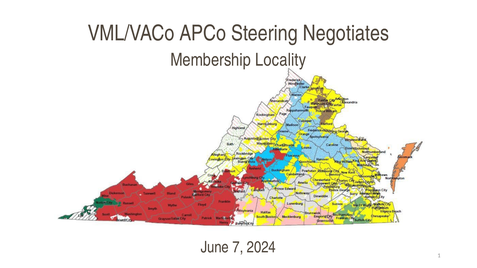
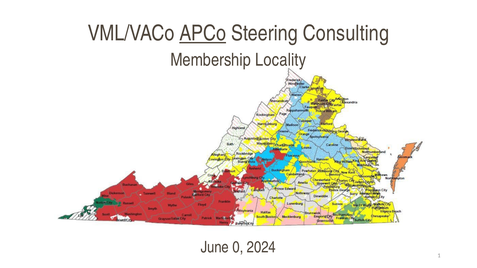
APCo underline: none -> present (203, 33)
Negotiates: Negotiates -> Consulting (346, 33)
7: 7 -> 0 (238, 248)
